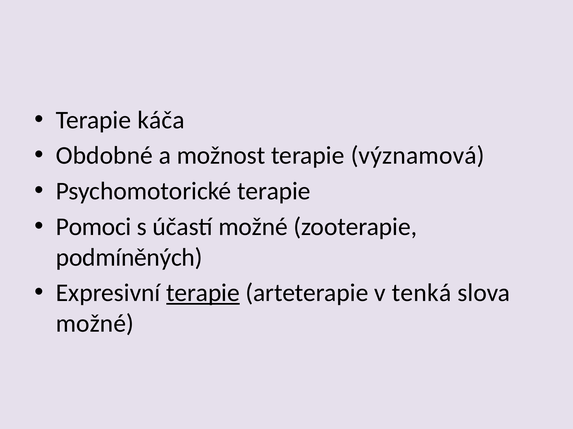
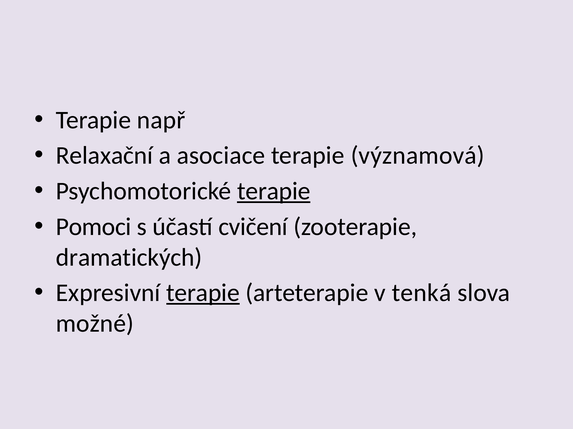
káča: káča -> např (161, 120)
Obdobné: Obdobné -> Relaxační (104, 156)
možnost: možnost -> asociace (221, 156)
terapie underline: none -> present (274, 192)
účastí možné: možné -> cvičení (253, 227)
podmíněných: podmíněných -> dramatických (129, 258)
